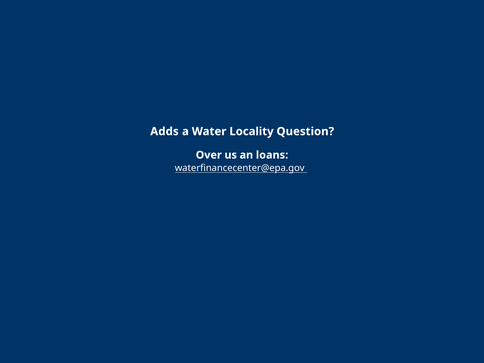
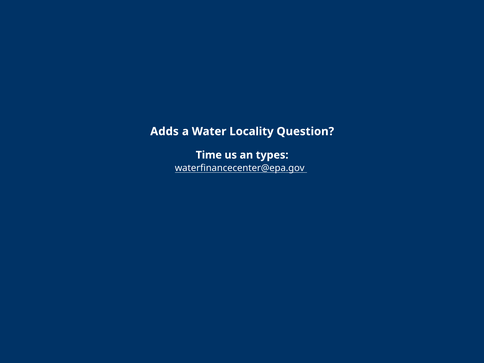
Over: Over -> Time (209, 155)
loans: loans -> types (272, 155)
